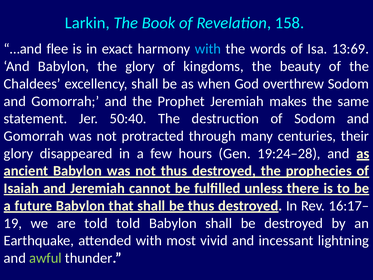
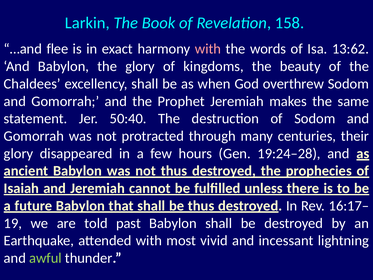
with colour: light blue -> pink (208, 49)
13:69: 13:69 -> 13:62 (350, 49)
told told: told -> past (129, 223)
